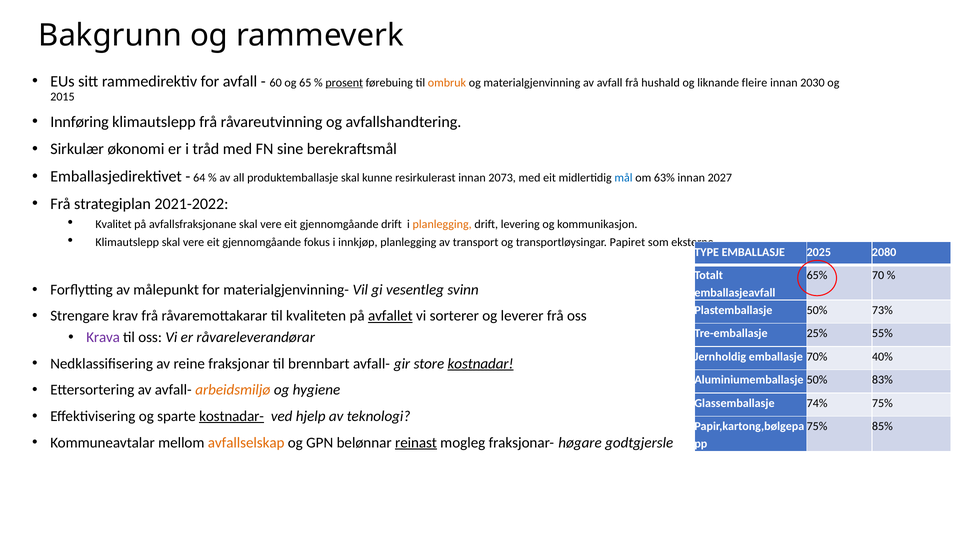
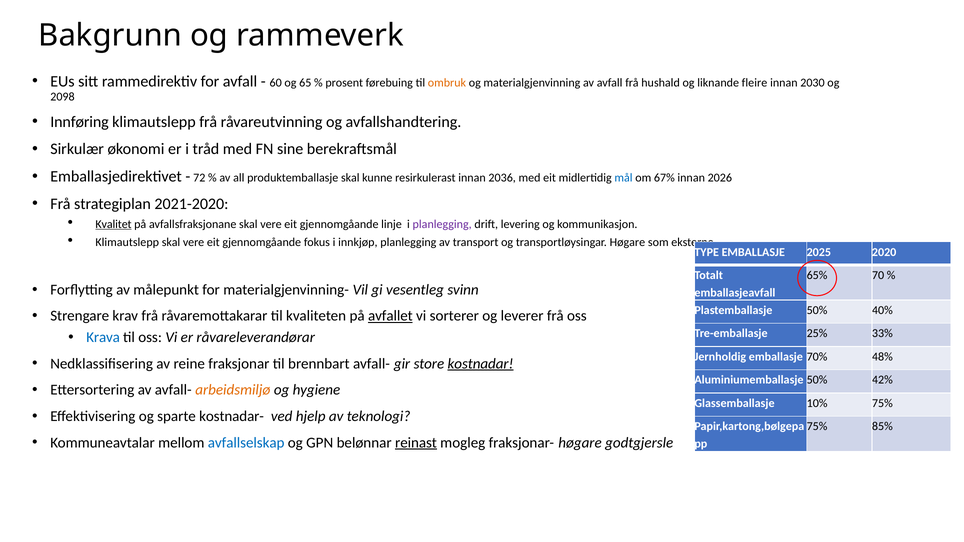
prosent underline: present -> none (344, 83)
2015: 2015 -> 2098 (62, 97)
64: 64 -> 72 (199, 178)
2073: 2073 -> 2036 (502, 178)
63%: 63% -> 67% (664, 178)
2027: 2027 -> 2026 (720, 178)
2021-2022: 2021-2022 -> 2021-2020 (191, 204)
Kvalitet underline: none -> present (114, 224)
gjennomgåande drift: drift -> linje (391, 224)
planlegging colour: orange -> purple (442, 224)
transportløysingar Papiret: Papiret -> Høgare (627, 242)
2080: 2080 -> 2020 (884, 252)
73%: 73% -> 40% (882, 310)
55%: 55% -> 33% (882, 334)
Krava colour: purple -> blue (103, 337)
40%: 40% -> 48% (882, 357)
83%: 83% -> 42% (882, 380)
74%: 74% -> 10% (817, 403)
kostnadar- underline: present -> none (232, 416)
avfallselskap colour: orange -> blue (246, 443)
